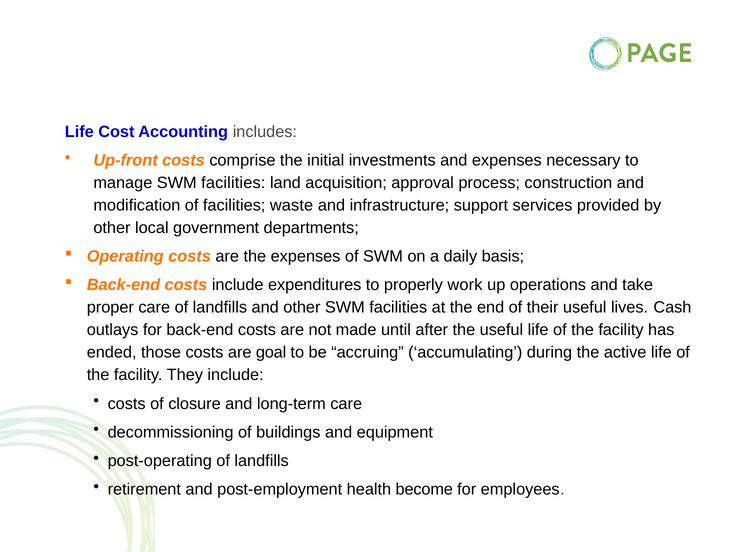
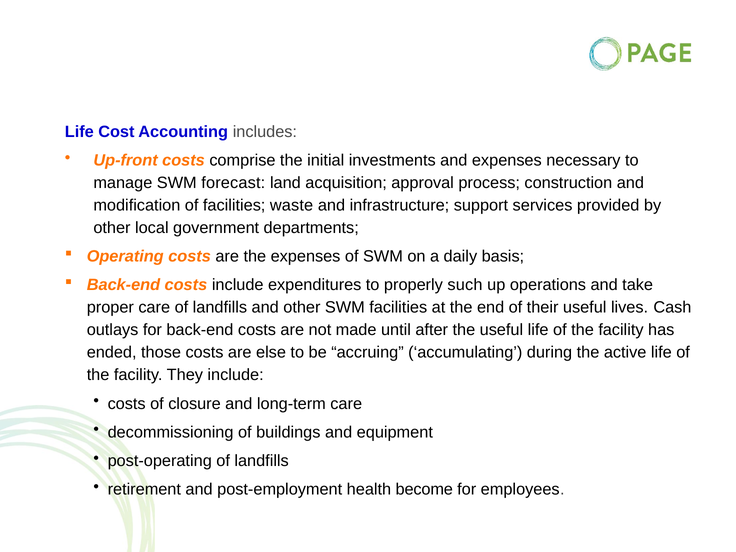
manage SWM facilities: facilities -> forecast (233, 183)
work: work -> such (465, 285)
goal: goal -> else (271, 352)
